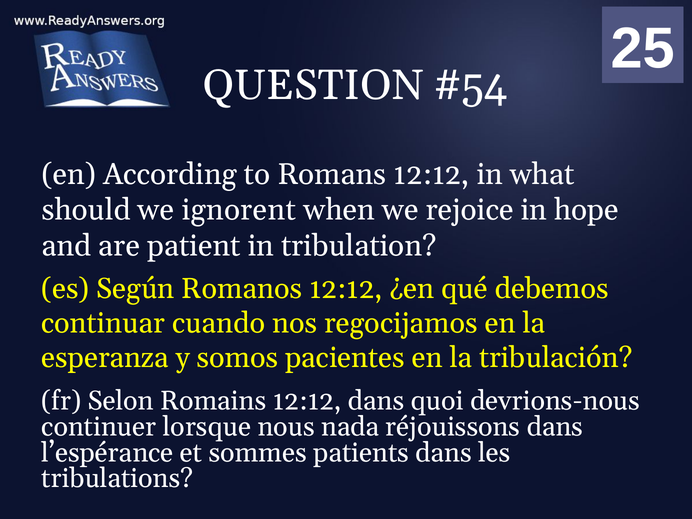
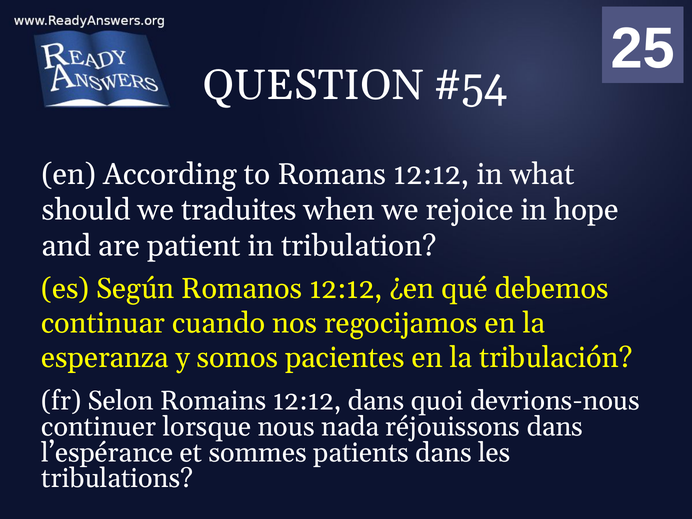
ignorent: ignorent -> traduites (239, 210)
